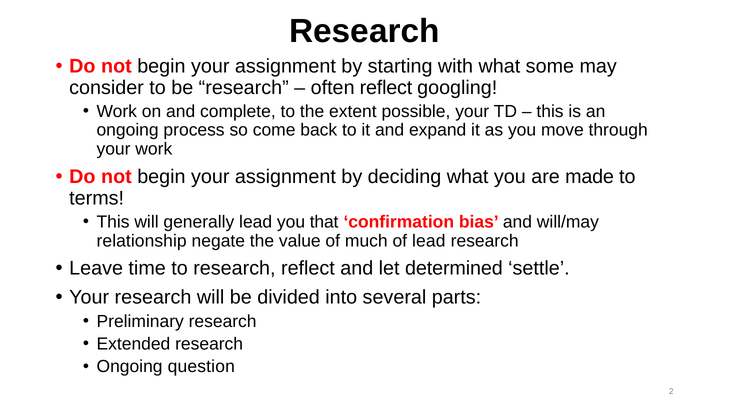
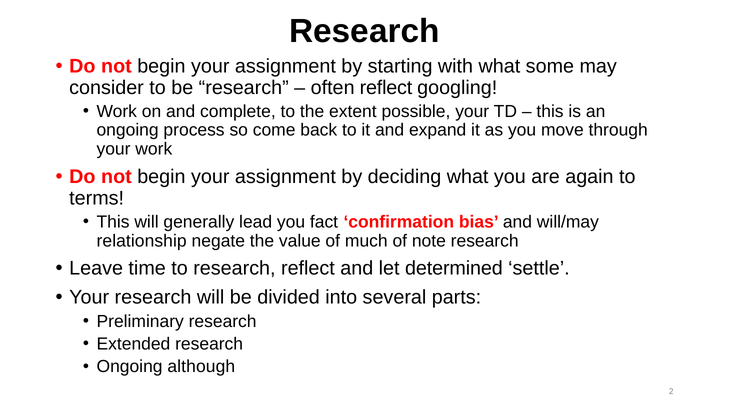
made: made -> again (589, 177)
that: that -> fact (324, 222)
of lead: lead -> note (429, 241)
question: question -> although (201, 367)
